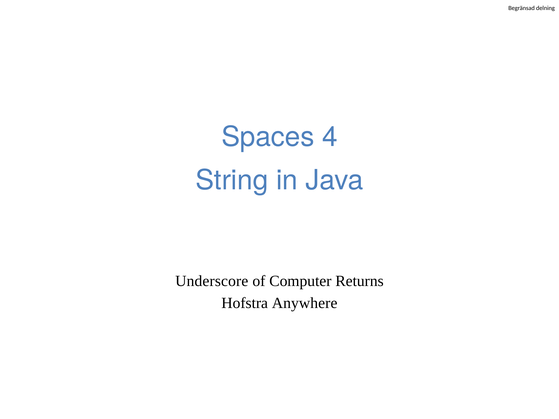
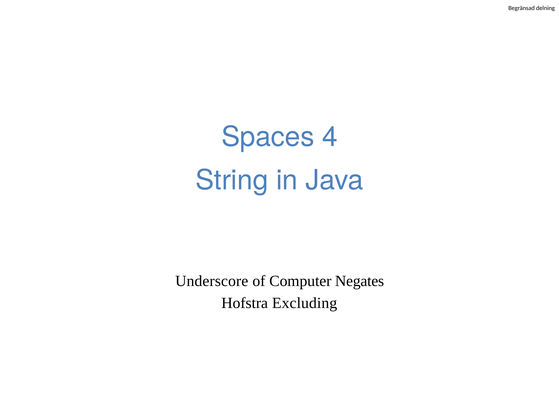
Returns: Returns -> Negates (360, 281)
Anywhere: Anywhere -> Excluding (305, 303)
